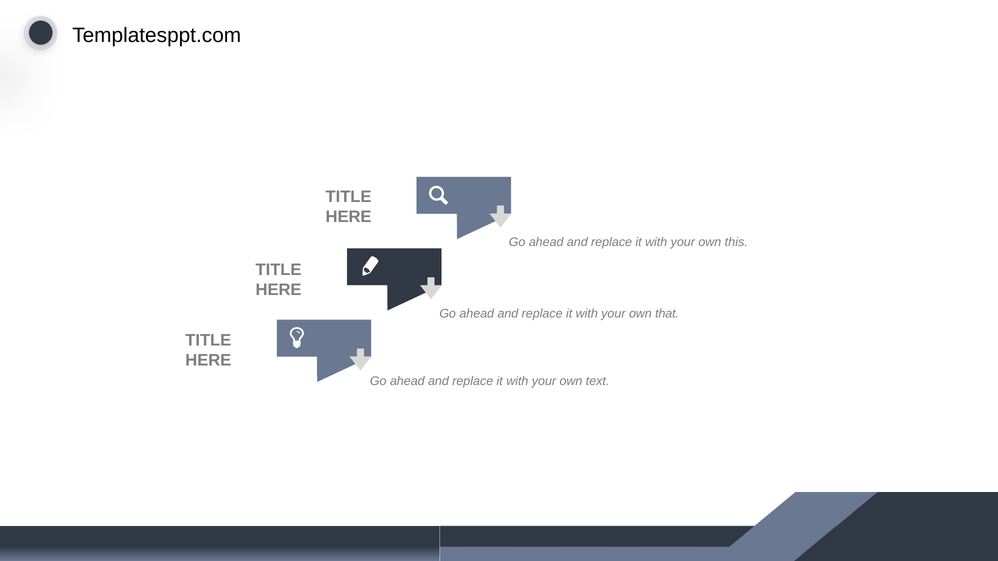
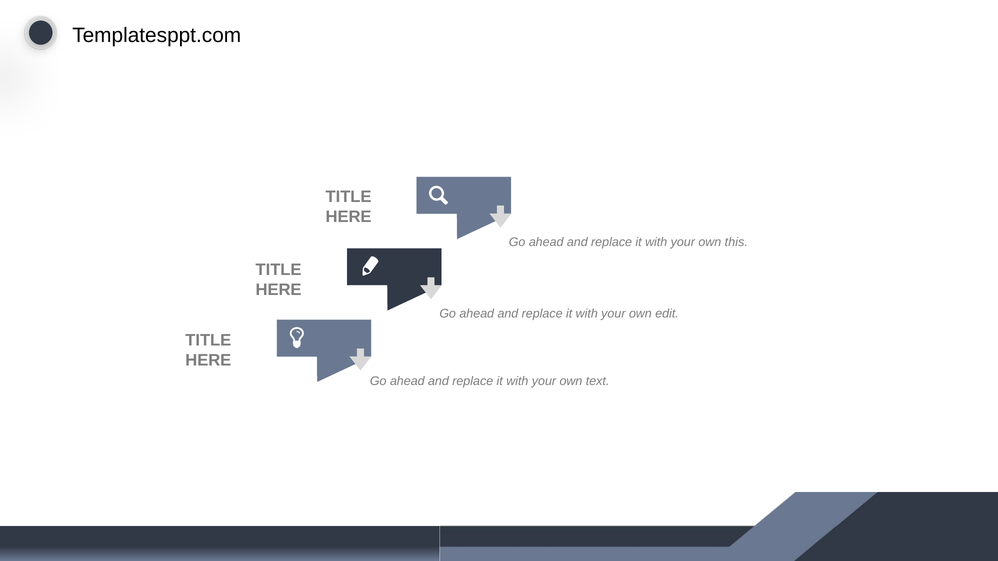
that: that -> edit (667, 314)
